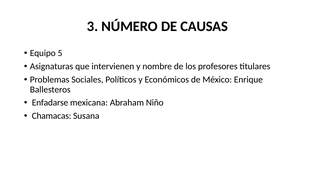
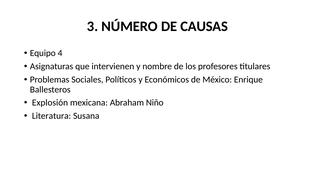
5: 5 -> 4 (60, 53)
Enfadarse: Enfadarse -> Explosión (50, 103)
Chamacas: Chamacas -> Literatura (52, 116)
